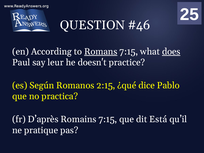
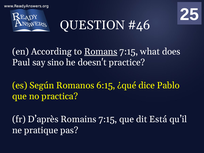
does underline: present -> none (171, 52)
leur: leur -> sino (56, 62)
2:15: 2:15 -> 6:15 (106, 85)
